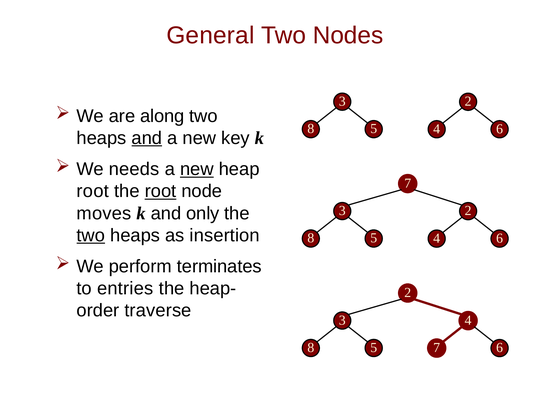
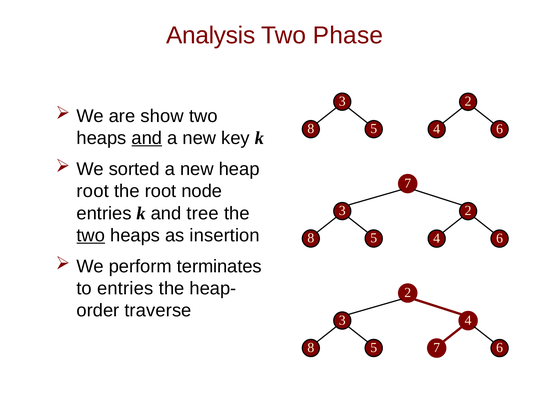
General: General -> Analysis (211, 35)
Nodes: Nodes -> Phase (348, 35)
along: along -> show (162, 116)
needs: needs -> sorted (134, 169)
new underline: present -> none (197, 169)
root underline: present -> none (160, 191)
moves: moves -> entries (104, 213)
only: only -> tree (203, 213)
